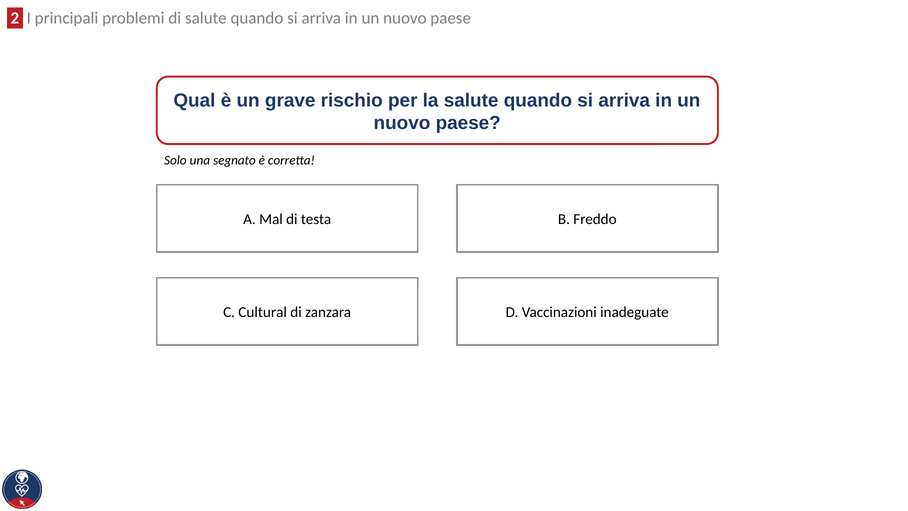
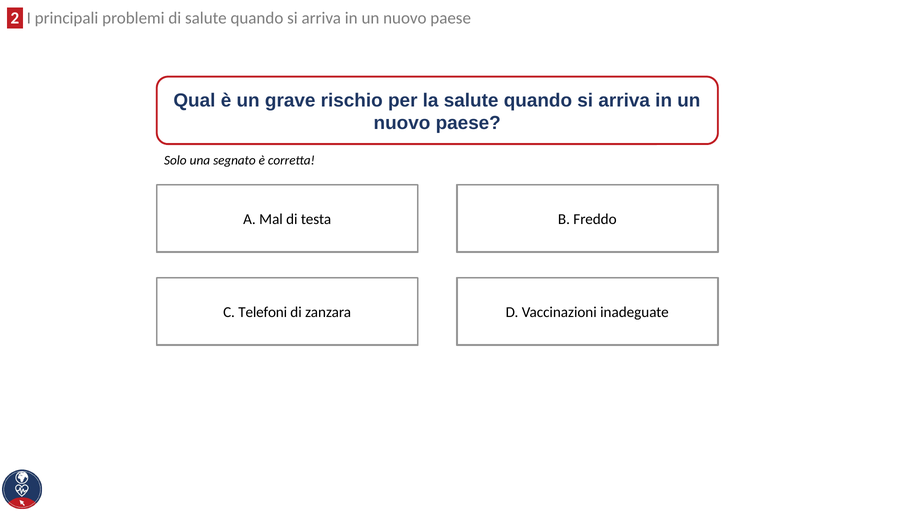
Cultural: Cultural -> Telefoni (263, 312)
